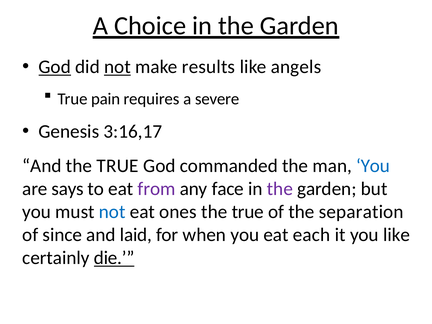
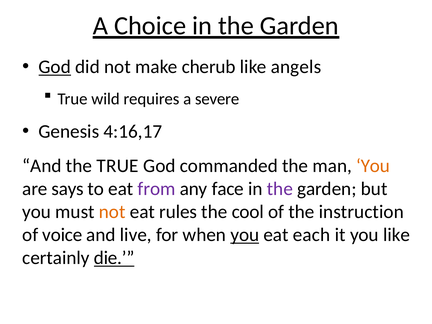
not underline: present -> none (117, 67)
results: results -> cherub (209, 67)
pain: pain -> wild (105, 99)
3:16,17: 3:16,17 -> 4:16,17 (133, 132)
You colour: blue -> orange (373, 166)
not colour: blue -> orange (112, 212)
ones: ones -> rules (178, 212)
true: true -> cool (248, 212)
separation: separation -> instruction (361, 212)
since: since -> voice (62, 235)
laid: laid -> live (136, 235)
you underline: none -> present (245, 235)
